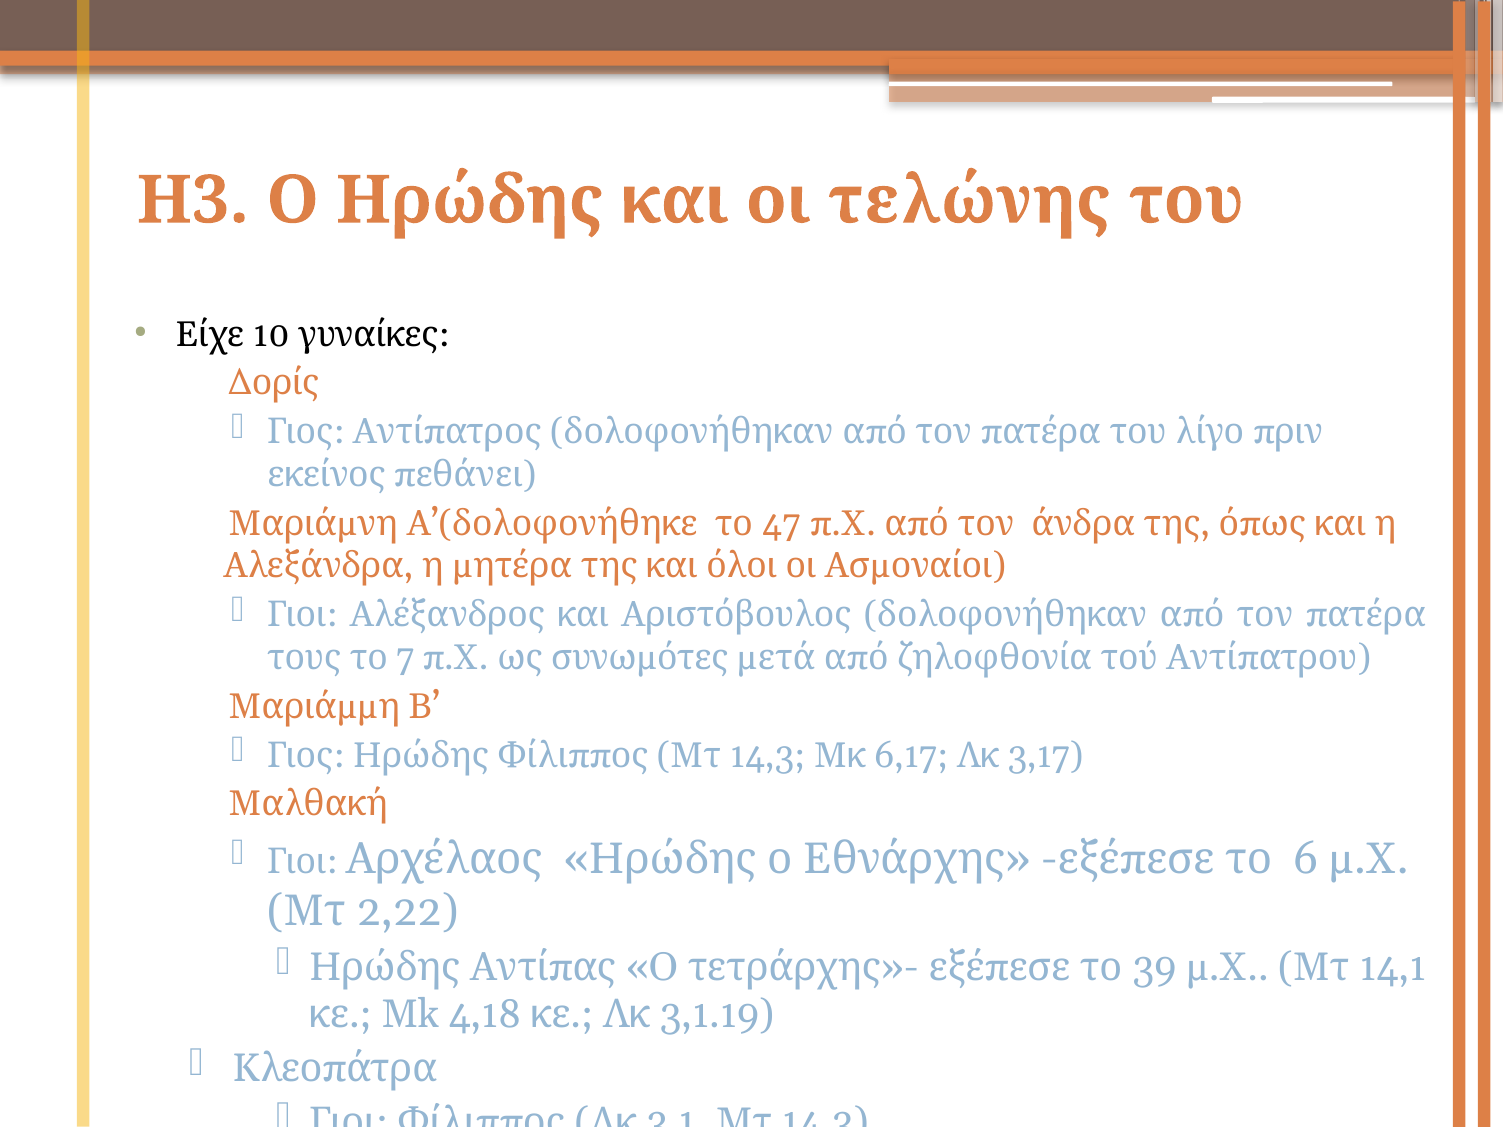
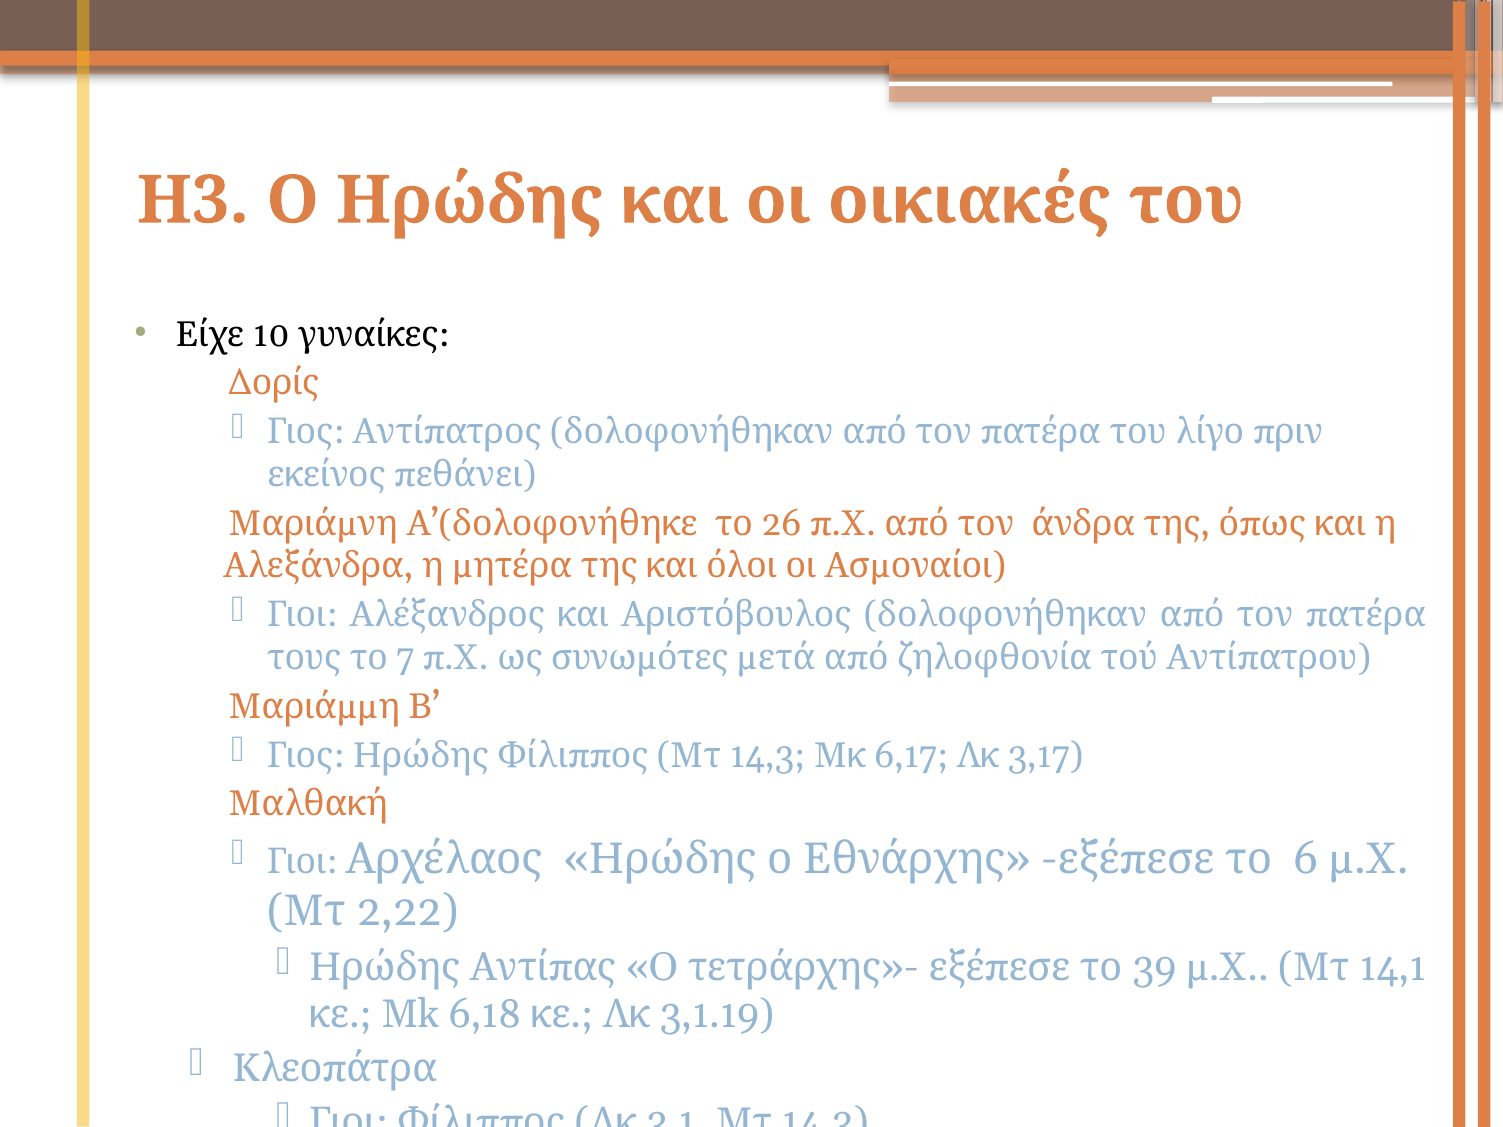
τελώνης: τελώνης -> οικιακές (970, 201)
47: 47 -> 26 (781, 524)
4,18: 4,18 -> 6,18 (485, 1015)
